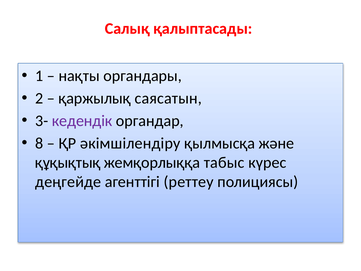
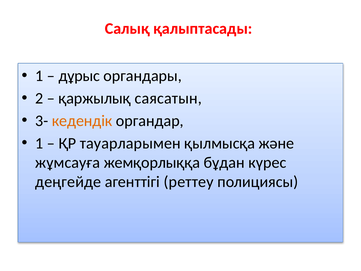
нақты: нақты -> дұрыс (79, 76)
кедендік colour: purple -> orange (82, 121)
8: 8 -> 1 (39, 143)
әкімшілендіру: әкімшілендіру -> тауарларымен (130, 143)
құқықтық: құқықтық -> жұмсауға (68, 162)
табыс: табыс -> бұдан (224, 162)
